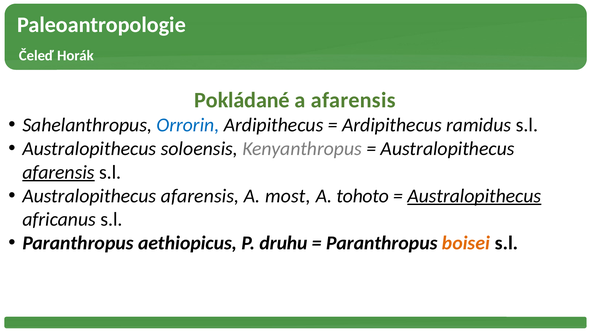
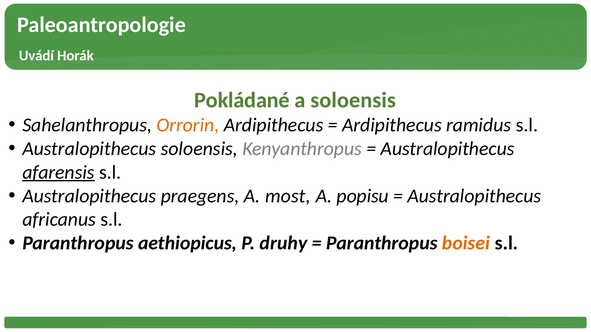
Čeleď: Čeleď -> Uvádí (36, 56)
a afarensis: afarensis -> soloensis (353, 100)
Orrorin colour: blue -> orange (188, 125)
afarensis: afarensis -> praegens (200, 196)
tohoto: tohoto -> popisu (363, 196)
Australopithecus underline: present -> none (474, 196)
druhu: druhu -> druhy (283, 243)
